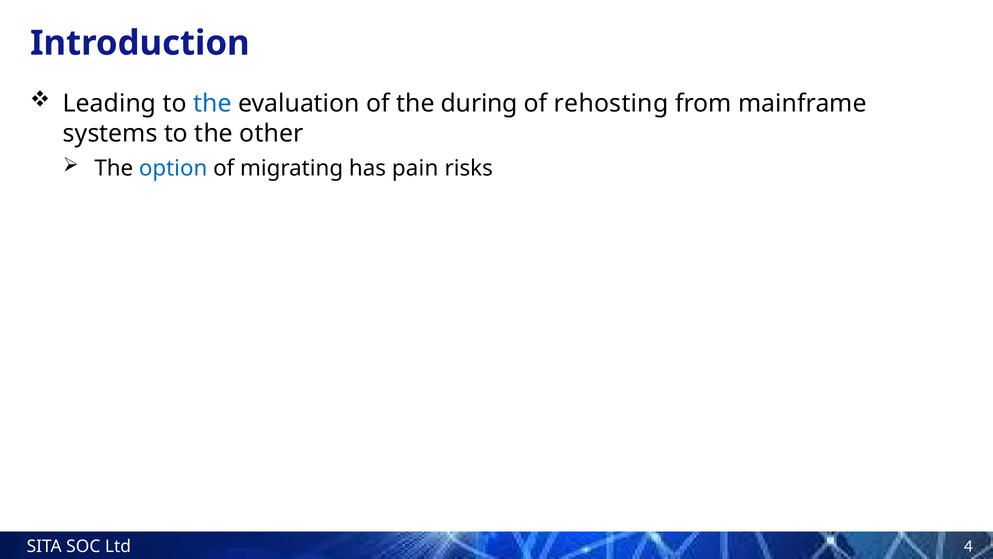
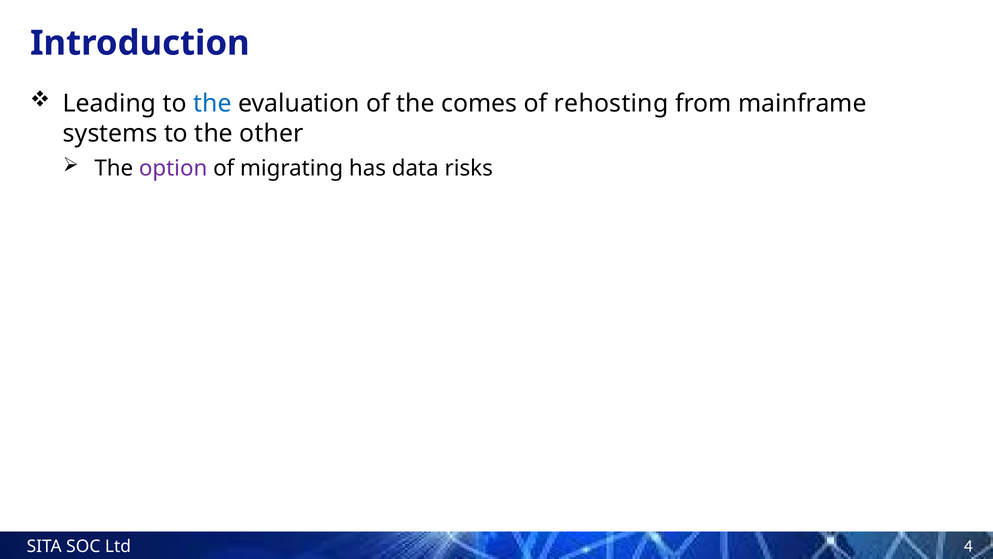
during: during -> comes (479, 103)
option colour: blue -> purple (173, 168)
pain: pain -> data (415, 168)
